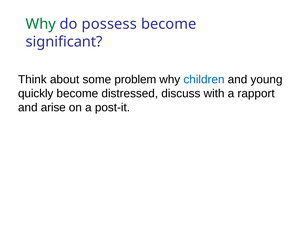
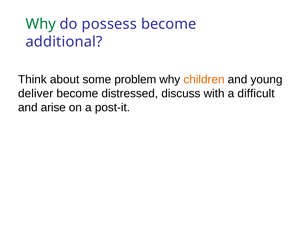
significant: significant -> additional (64, 42)
children colour: blue -> orange (204, 80)
quickly: quickly -> deliver (36, 94)
rapport: rapport -> difficult (256, 94)
